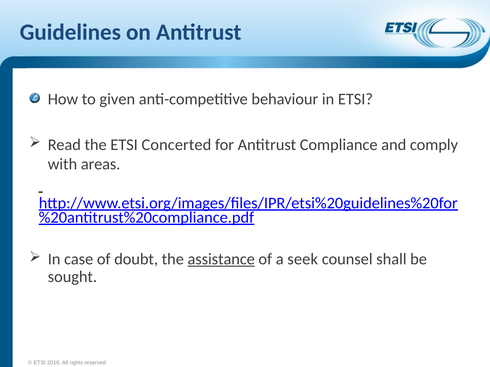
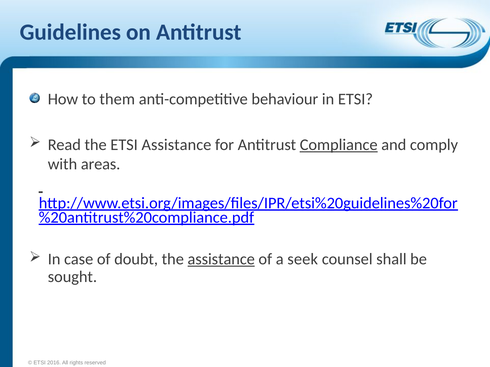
given: given -> them (117, 99)
ETSI Concerted: Concerted -> Assistance (176, 145)
Compliance underline: none -> present (339, 145)
